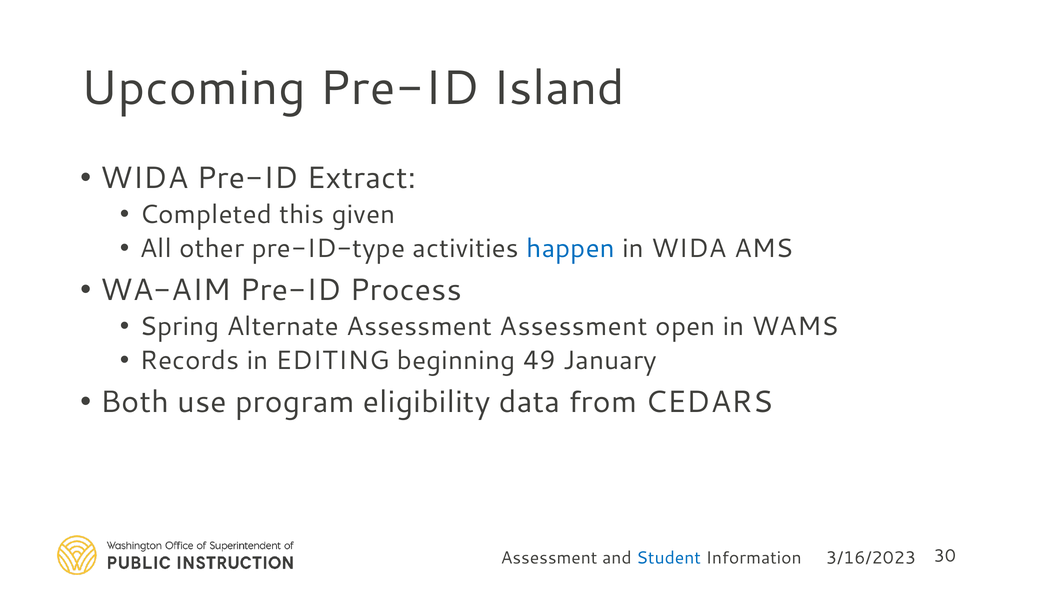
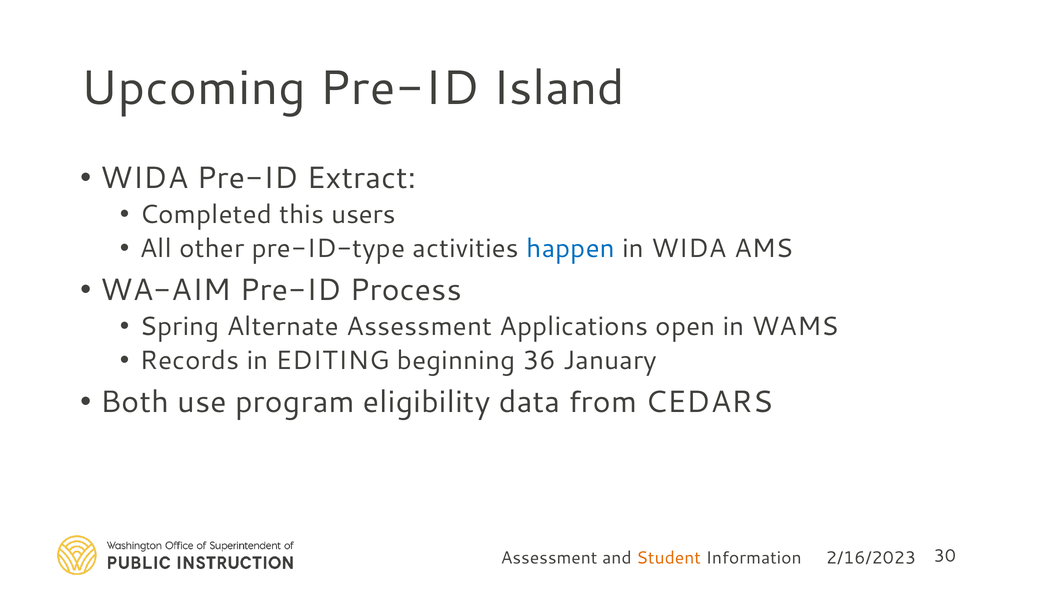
given: given -> users (364, 214)
Assessment Assessment: Assessment -> Applications (574, 326)
49: 49 -> 36 (539, 360)
Student colour: blue -> orange (669, 558)
3/16/2023: 3/16/2023 -> 2/16/2023 (871, 558)
